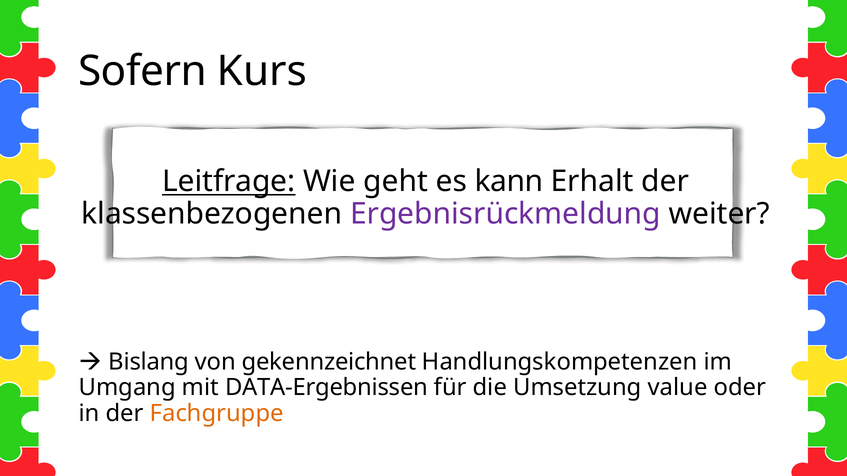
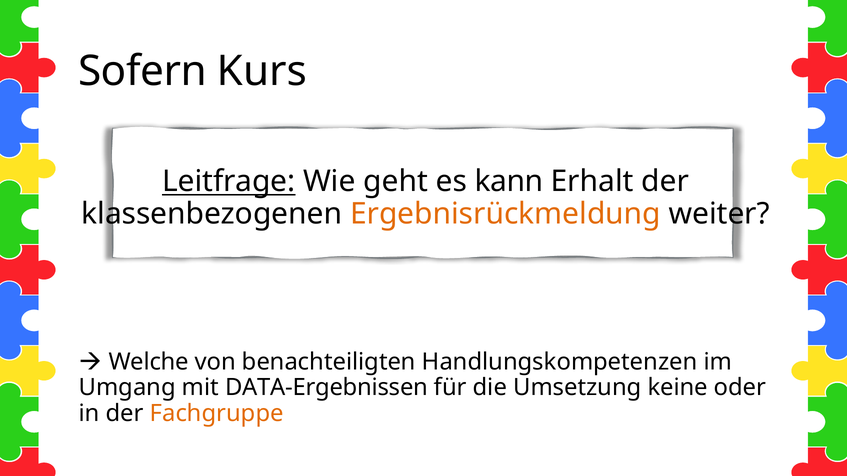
Ergebnisrückmeldung colour: purple -> orange (505, 214)
Bislang: Bislang -> Welche (149, 362)
gekennzeichnet: gekennzeichnet -> benachteiligten (329, 362)
value: value -> keine (678, 388)
